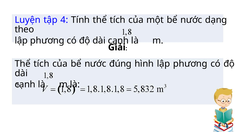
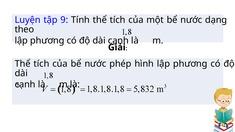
4: 4 -> 9 (64, 20)
đúng: đúng -> phép (120, 64)
